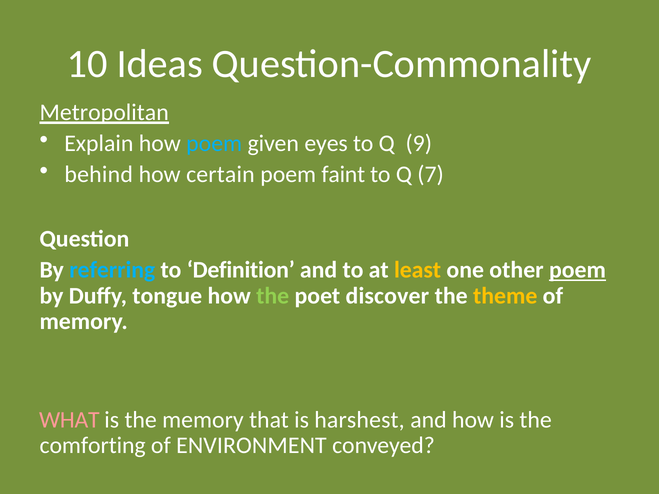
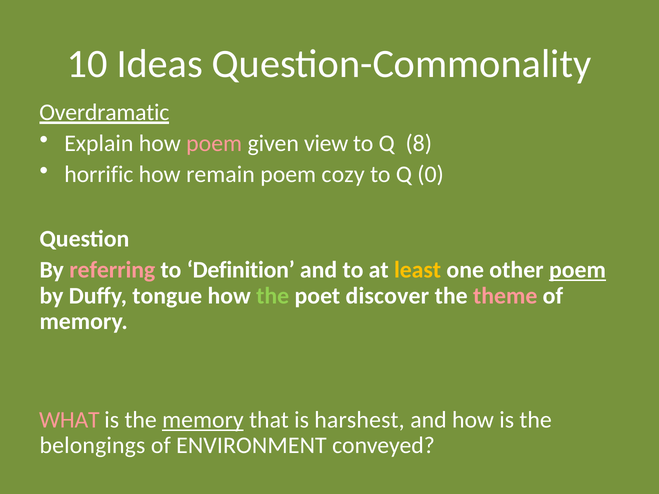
Metropolitan: Metropolitan -> Overdramatic (104, 113)
poem colour: light blue -> pink (214, 144)
eyes: eyes -> view (326, 144)
9: 9 -> 8 (419, 144)
behind: behind -> horrific (99, 174)
certain: certain -> remain (220, 174)
faint: faint -> cozy (343, 174)
7: 7 -> 0 (431, 174)
referring colour: light blue -> pink (112, 270)
theme colour: yellow -> pink (505, 296)
memory underline: none -> present (203, 420)
comforting: comforting -> belongings (92, 446)
